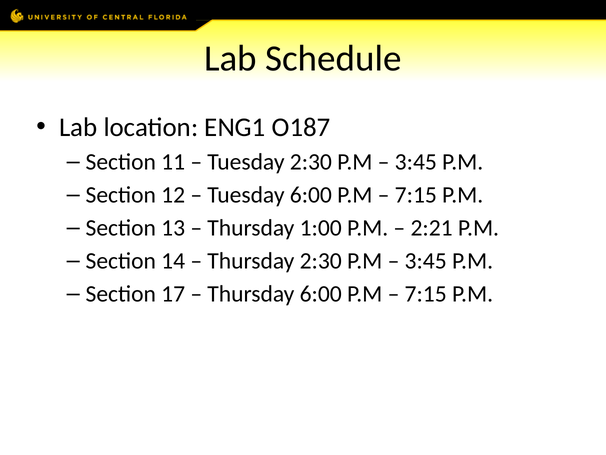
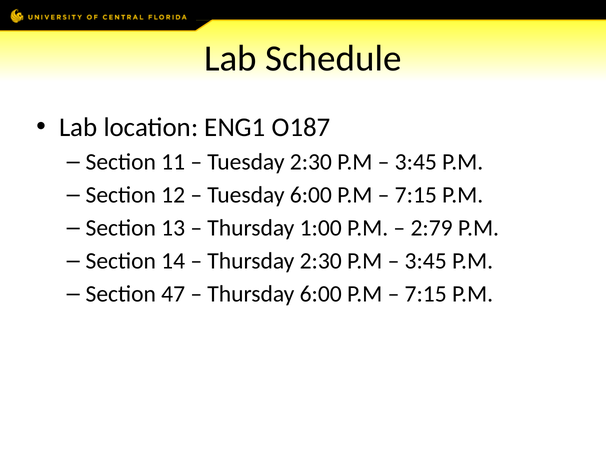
2:21: 2:21 -> 2:79 (432, 228)
17: 17 -> 47 (173, 294)
